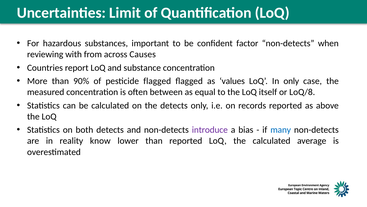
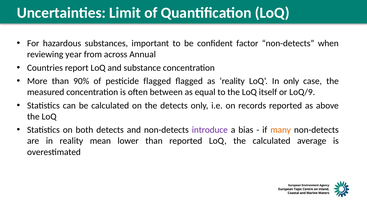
with: with -> year (74, 54)
Causes: Causes -> Annual (143, 54)
as values: values -> reality (232, 81)
LoQ/8: LoQ/8 -> LoQ/9 (302, 92)
many colour: blue -> orange (281, 130)
know: know -> mean (100, 141)
